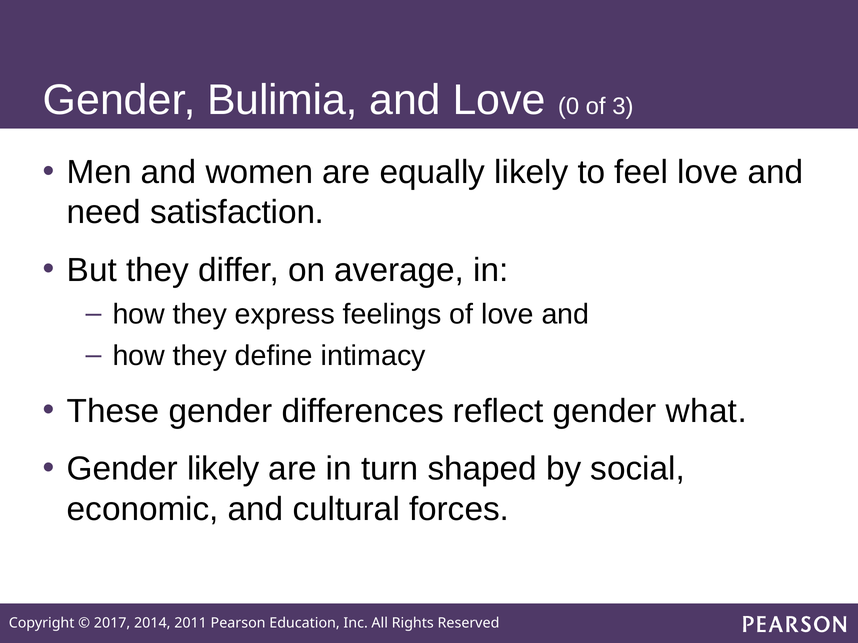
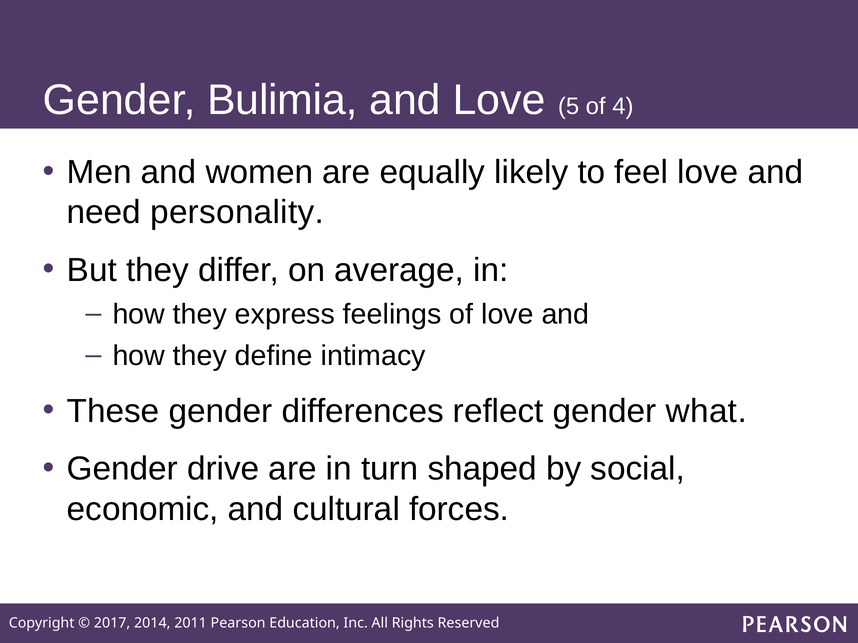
0: 0 -> 5 (569, 107)
3: 3 -> 4 (623, 107)
satisfaction: satisfaction -> personality (237, 213)
Gender likely: likely -> drive (223, 469)
